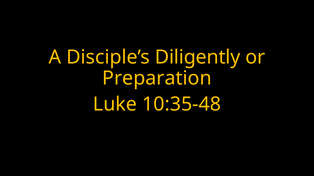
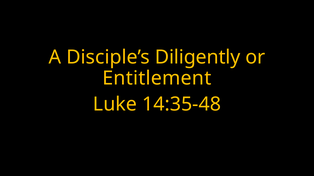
Preparation: Preparation -> Entitlement (157, 78)
10:35-48: 10:35-48 -> 14:35-48 (182, 104)
